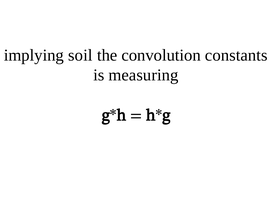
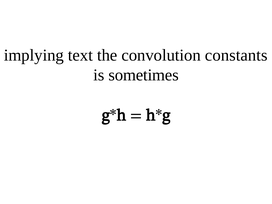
soil: soil -> text (80, 55)
measuring: measuring -> sometimes (144, 75)
